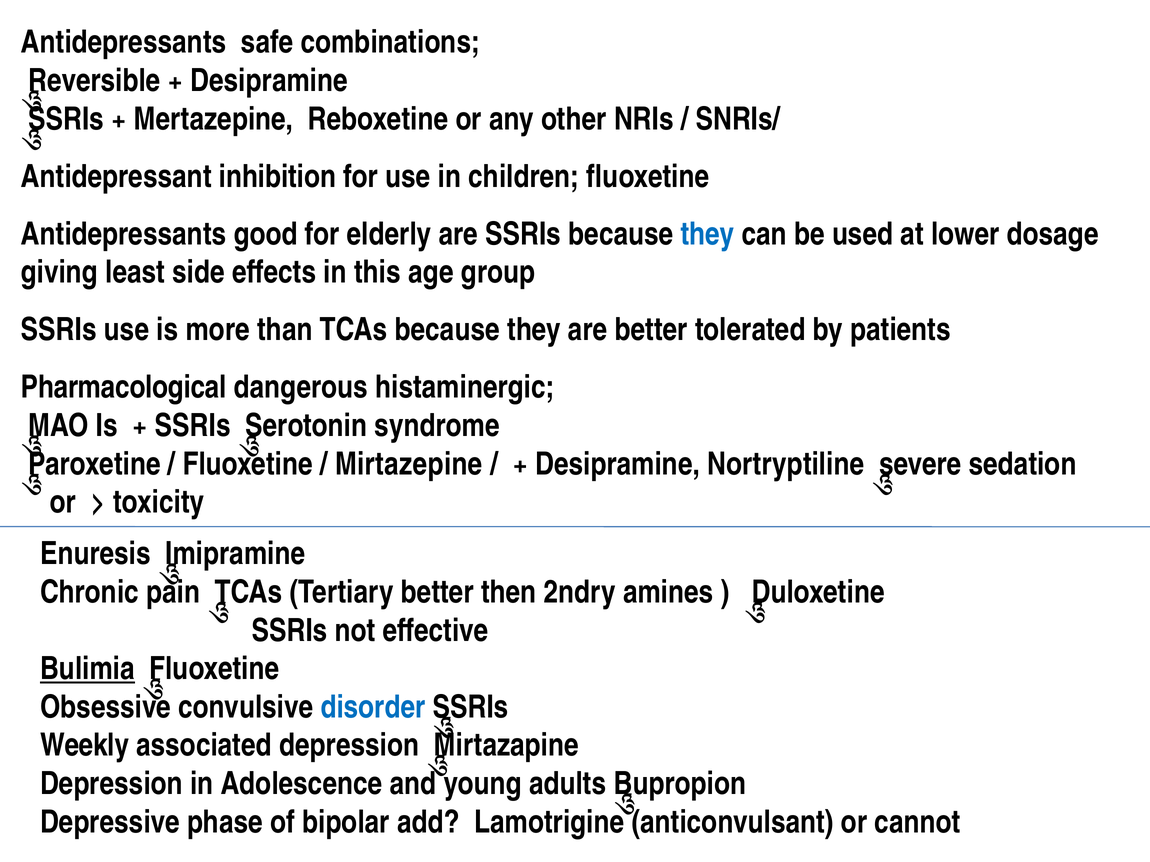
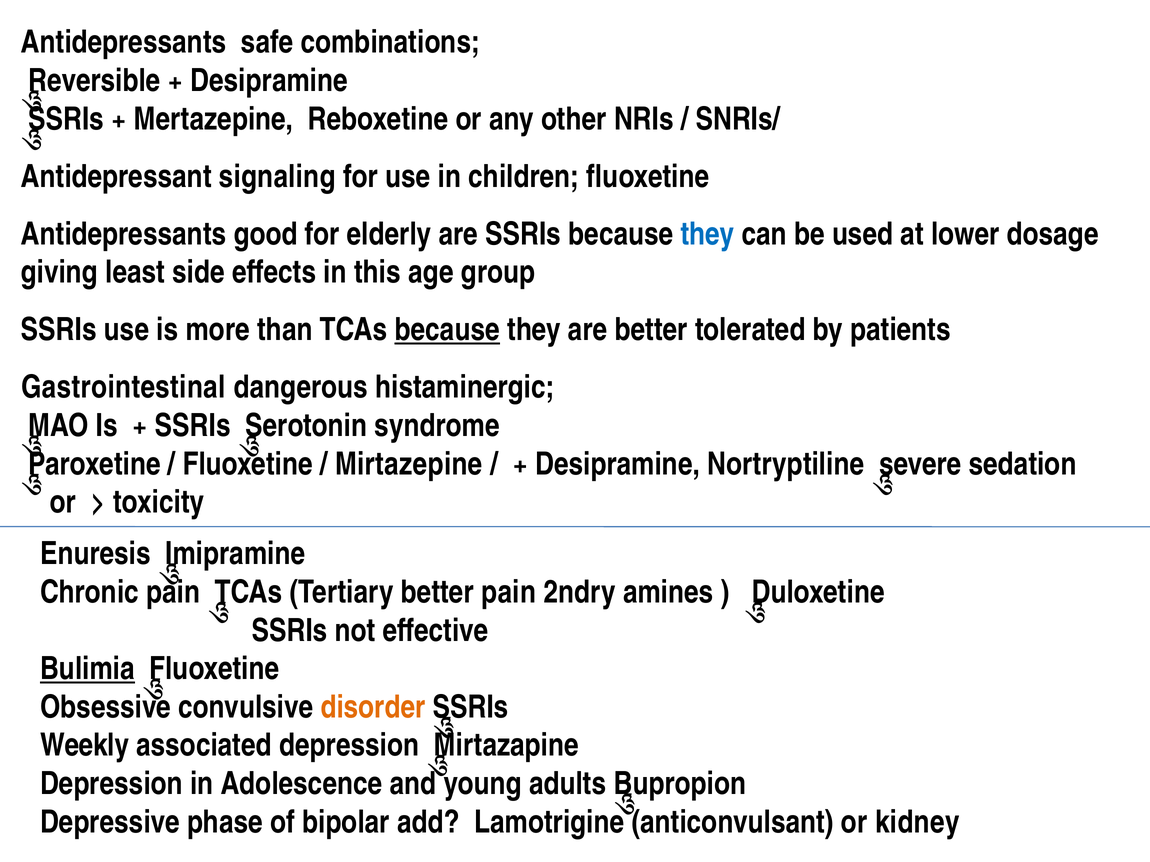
inhibition: inhibition -> signaling (277, 177)
because underline: none -> present (447, 330)
Pharmacological: Pharmacological -> Gastrointestinal (123, 388)
better then: then -> pain (509, 592)
disorder colour: blue -> orange (373, 708)
cannot: cannot -> kidney (917, 823)
